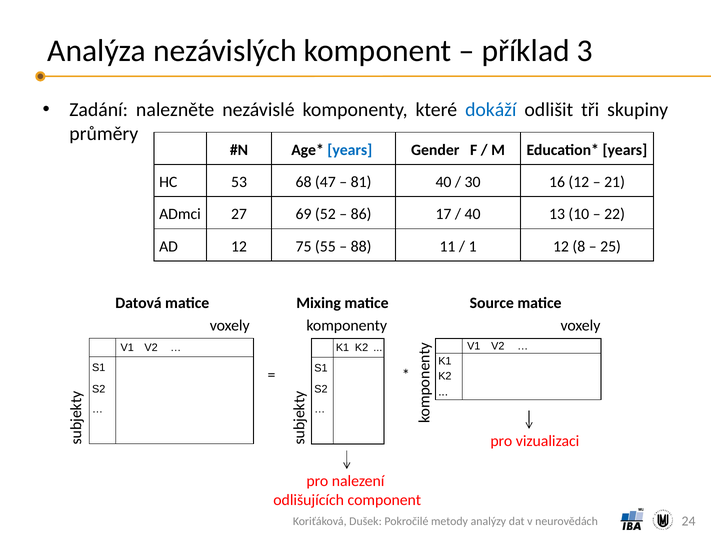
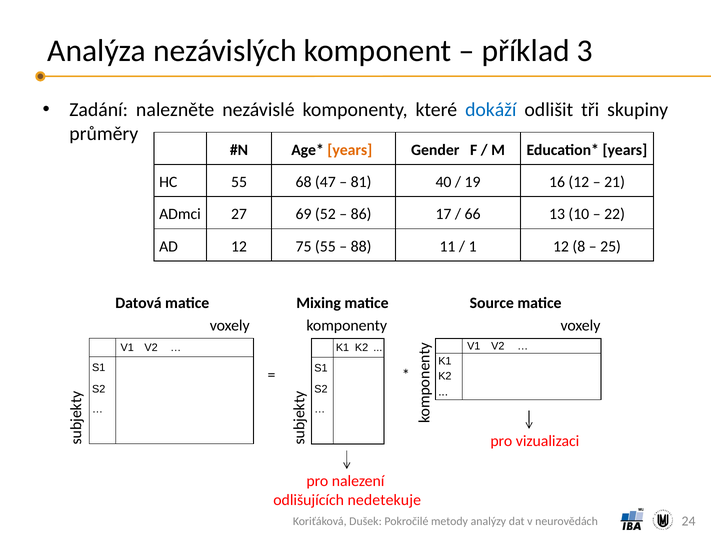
years colour: blue -> orange (350, 150)
HC 53: 53 -> 55 (239, 182)
30: 30 -> 19 (473, 182)
40: 40 -> 66 (473, 214)
component: component -> nedetekuje (384, 500)
